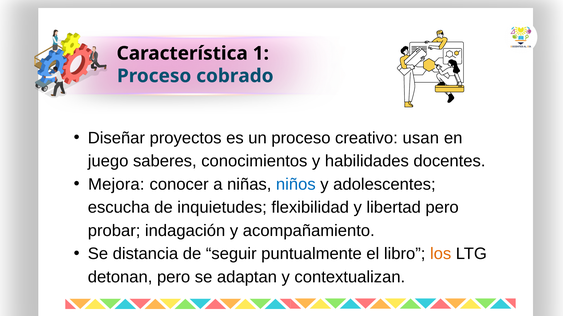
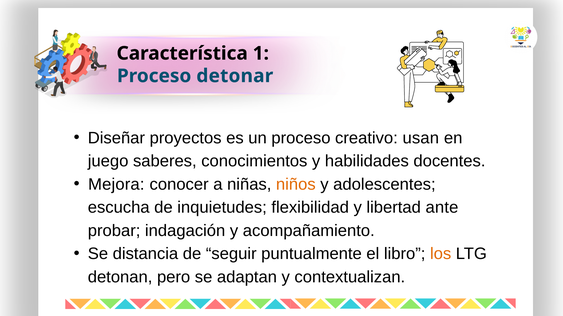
cobrado: cobrado -> detonar (235, 76)
niños colour: blue -> orange (296, 185)
libertad pero: pero -> ante (442, 208)
